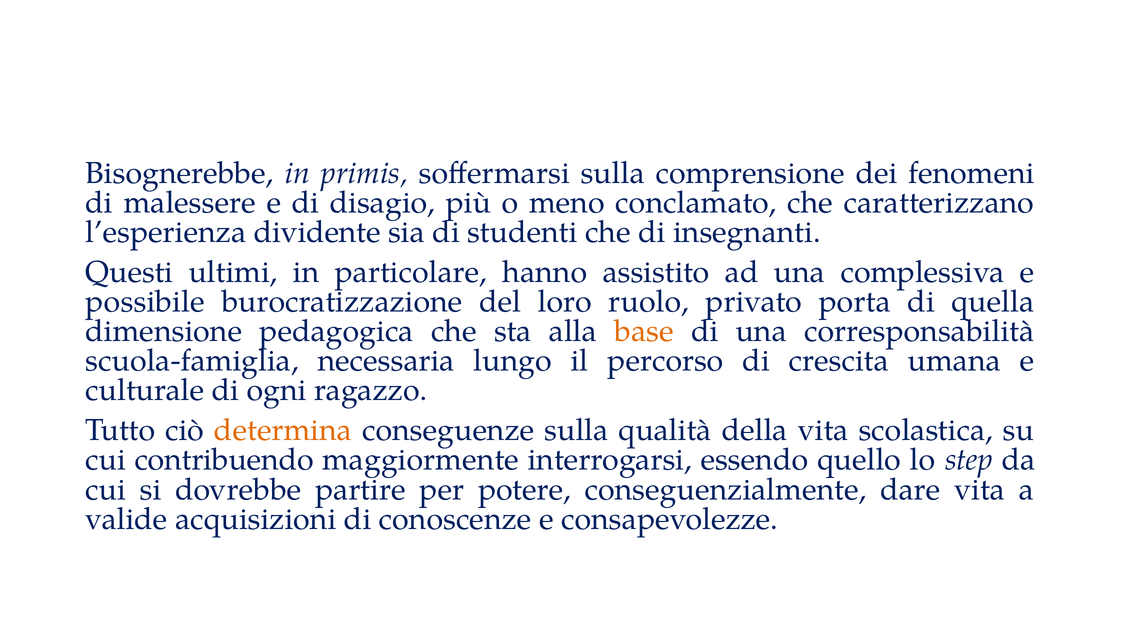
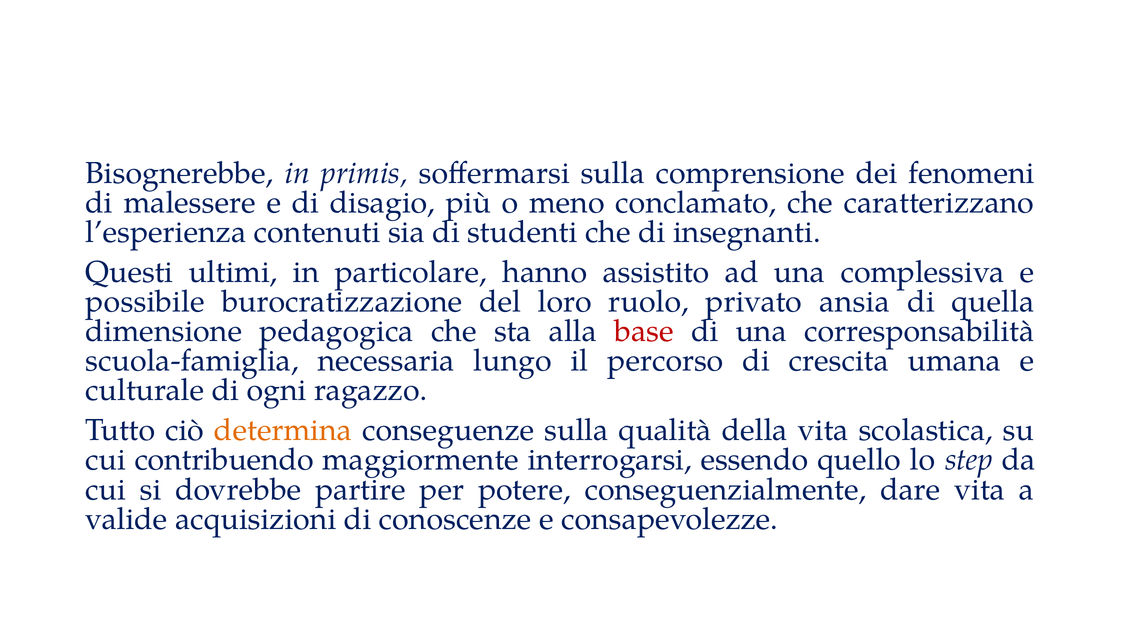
dividente: dividente -> contenuti (317, 232)
porta: porta -> ansia (855, 302)
base colour: orange -> red (644, 331)
